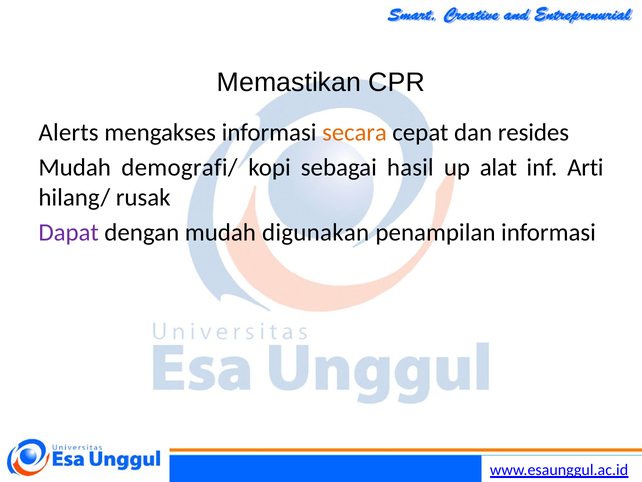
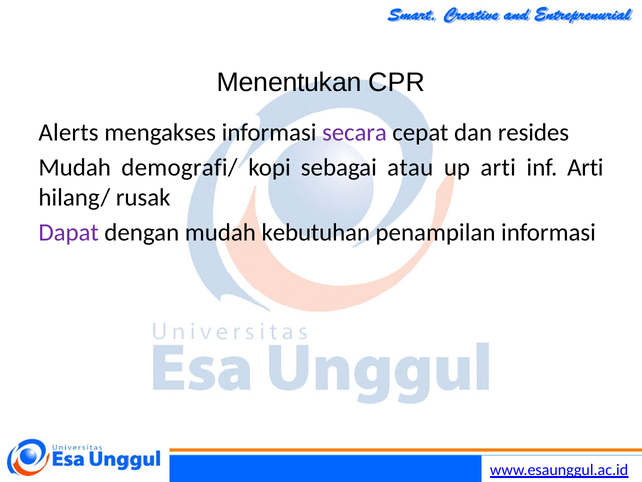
Memastikan: Memastikan -> Menentukan (289, 82)
secara colour: orange -> purple (355, 132)
hasil: hasil -> atau (410, 167)
up alat: alat -> arti (498, 167)
digunakan: digunakan -> kebutuhan (316, 232)
